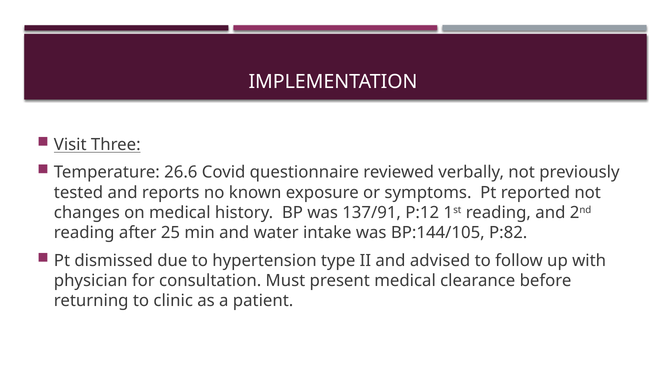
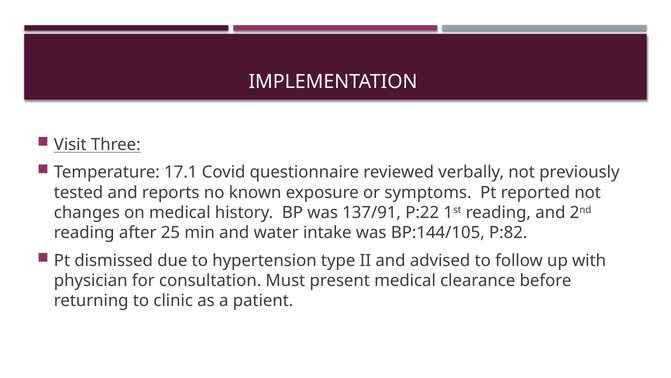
26.6: 26.6 -> 17.1 (181, 172)
P:12: P:12 -> P:22 (422, 212)
